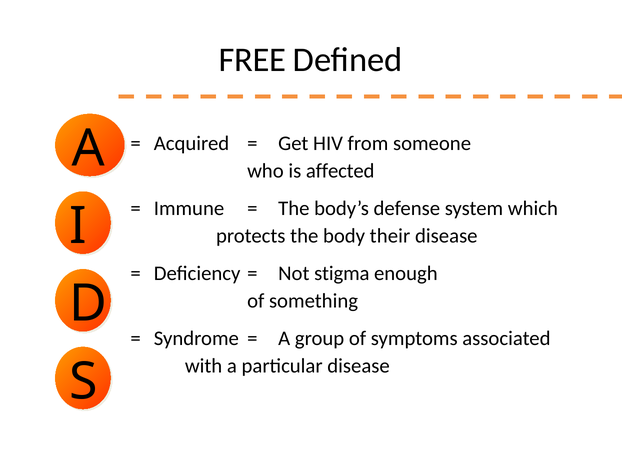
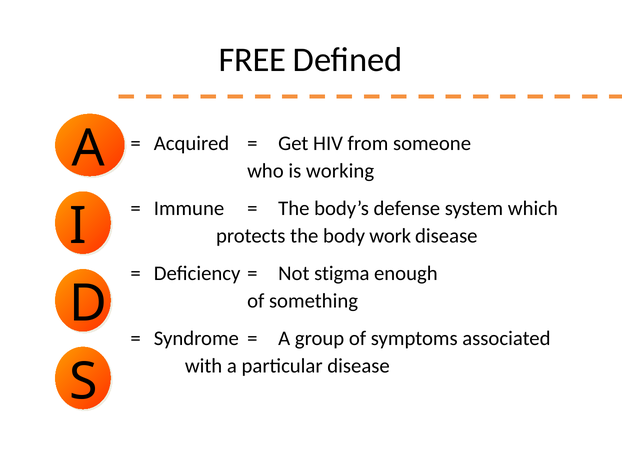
affected: affected -> working (340, 171)
their: their -> work (390, 236)
